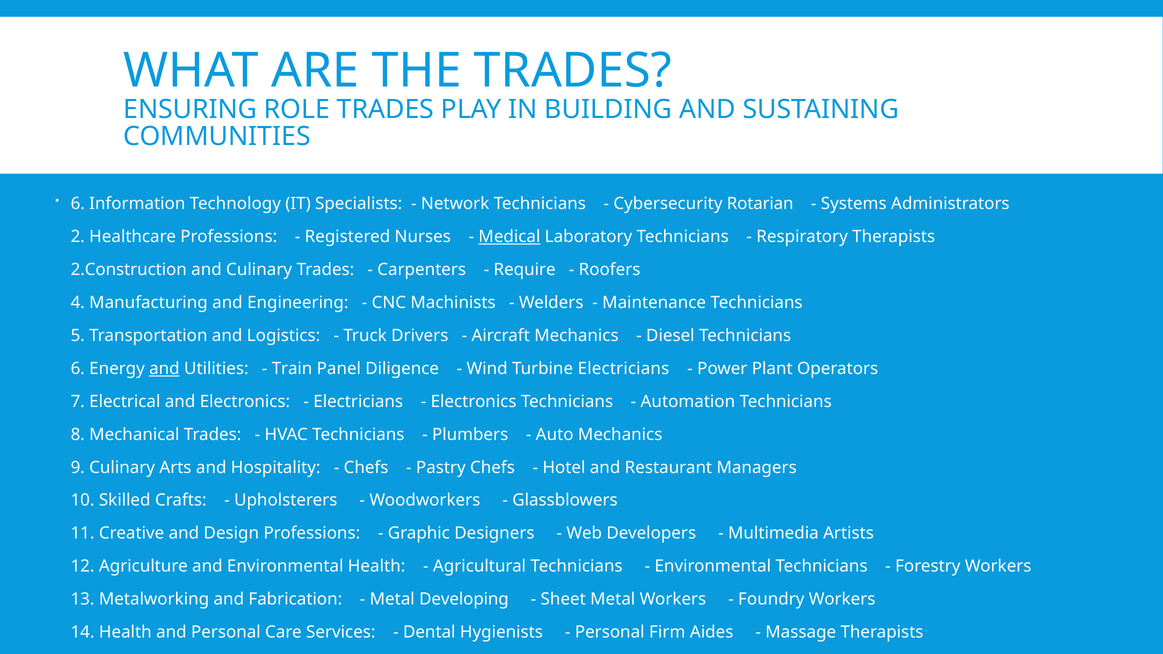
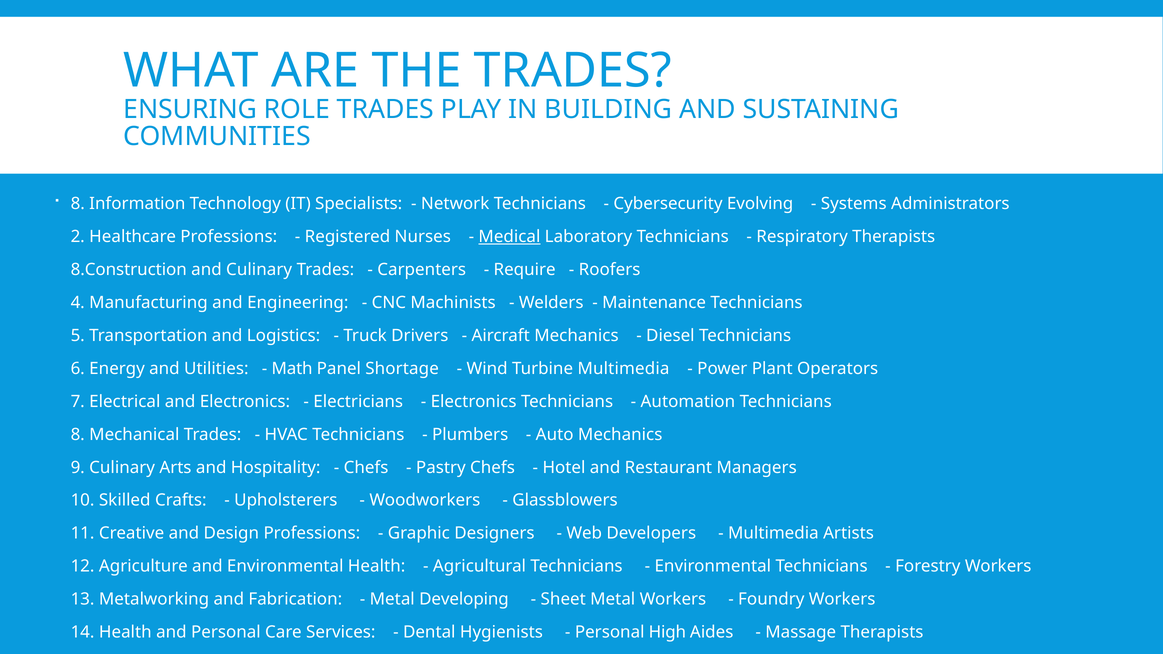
6: 6 -> 8 (78, 204)
Rotarian: Rotarian -> Evolving (760, 204)
2.Construction: 2.Construction -> 8.Construction (129, 270)
and underline: present -> none (164, 369)
Train: Train -> Math (292, 369)
Diligence: Diligence -> Shortage (402, 369)
Turbine Electricians: Electricians -> Multimedia (623, 369)
Firm: Firm -> High (667, 632)
